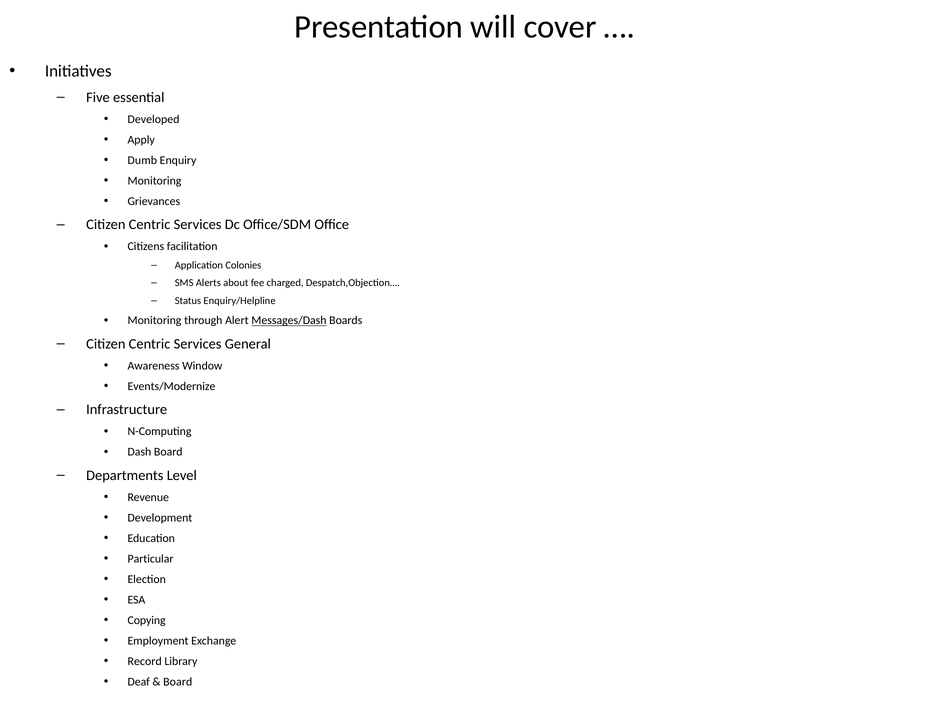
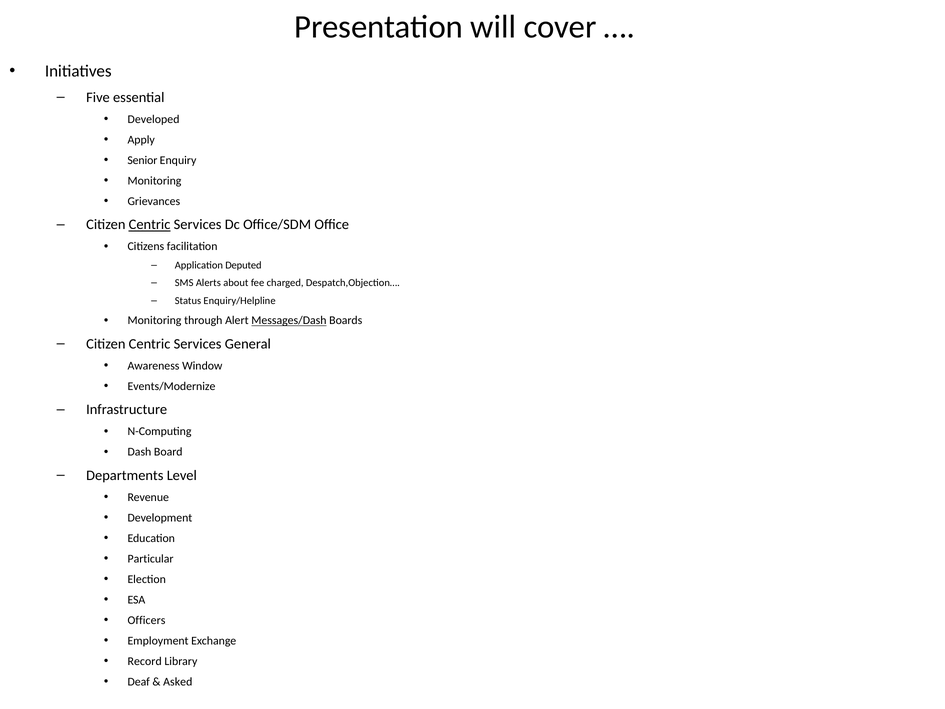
Dumb: Dumb -> Senior (142, 160)
Centric underline: none -> present (150, 225)
Colonies: Colonies -> Deputed (243, 265)
Copying: Copying -> Officers (147, 620)
Board: Board -> Asked (178, 682)
